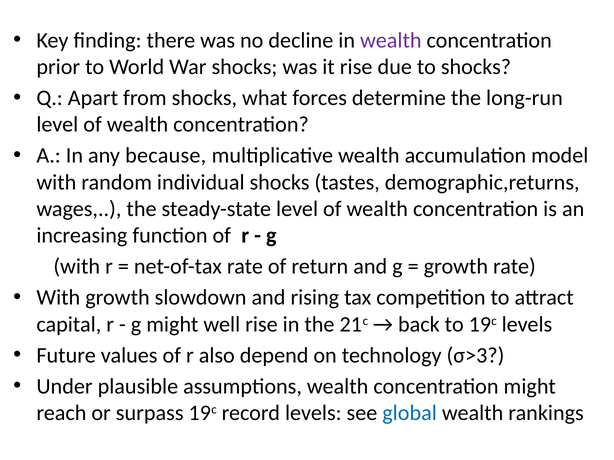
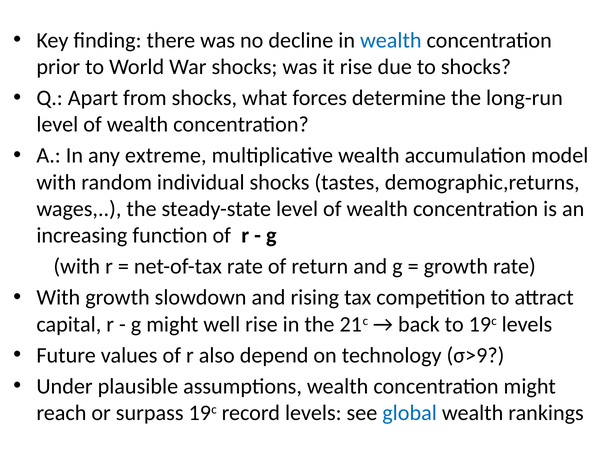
wealth colour: purple -> blue (391, 40)
because: because -> extreme (166, 156)
σ>3: σ>3 -> σ>9 (475, 356)
